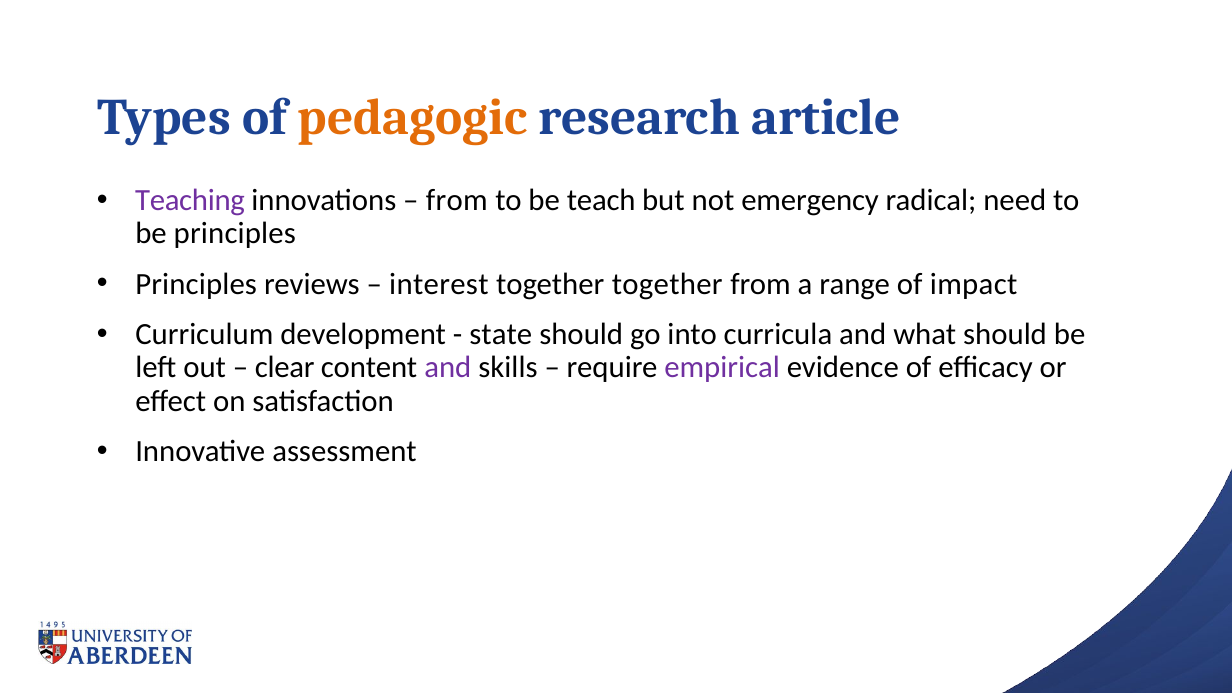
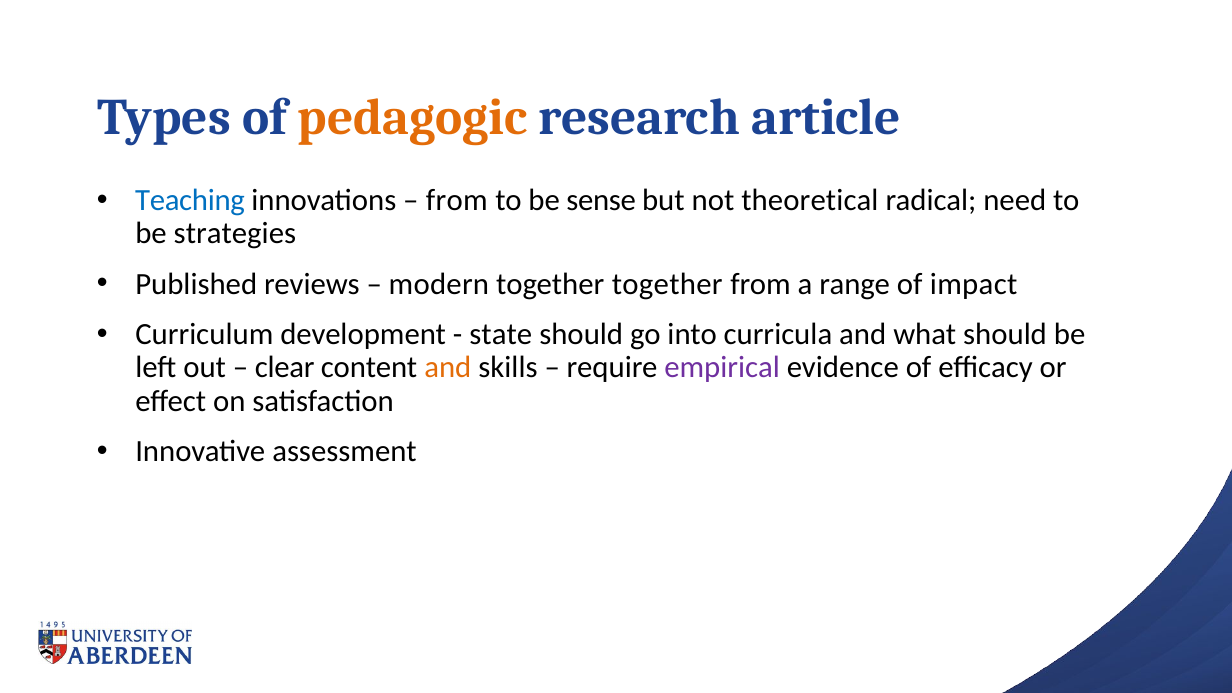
Teaching colour: purple -> blue (190, 200)
teach: teach -> sense (601, 200)
emergency: emergency -> theoretical (810, 200)
be principles: principles -> strategies (235, 234)
Principles: Principles -> Published (196, 284)
interest: interest -> modern (439, 284)
and colour: purple -> orange (448, 368)
